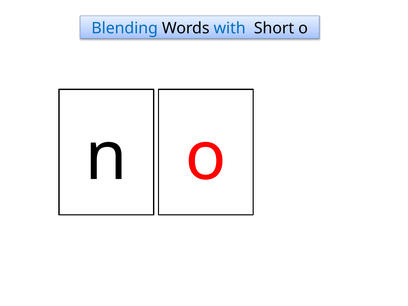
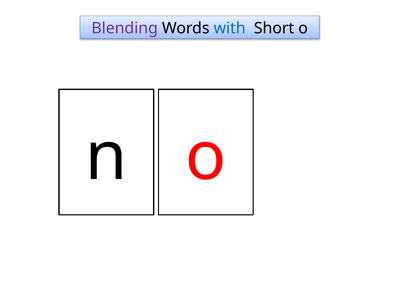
Blending colour: blue -> purple (125, 28)
